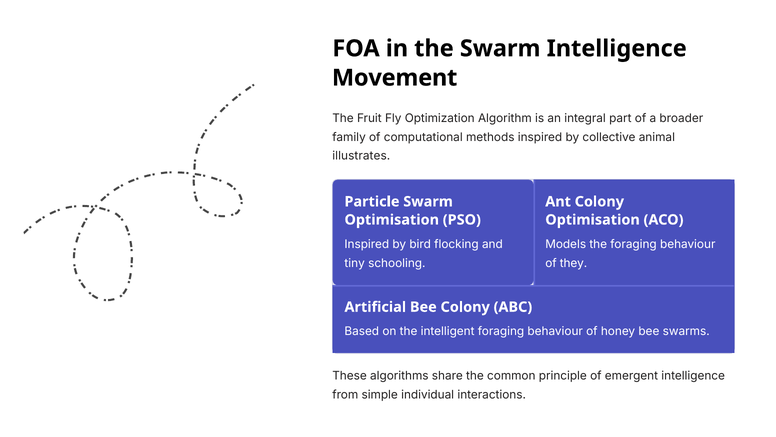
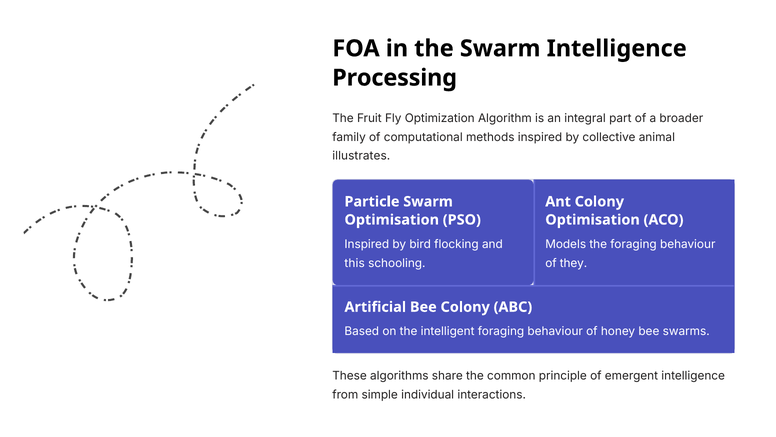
Movement: Movement -> Processing (395, 78)
tiny: tiny -> this (355, 263)
